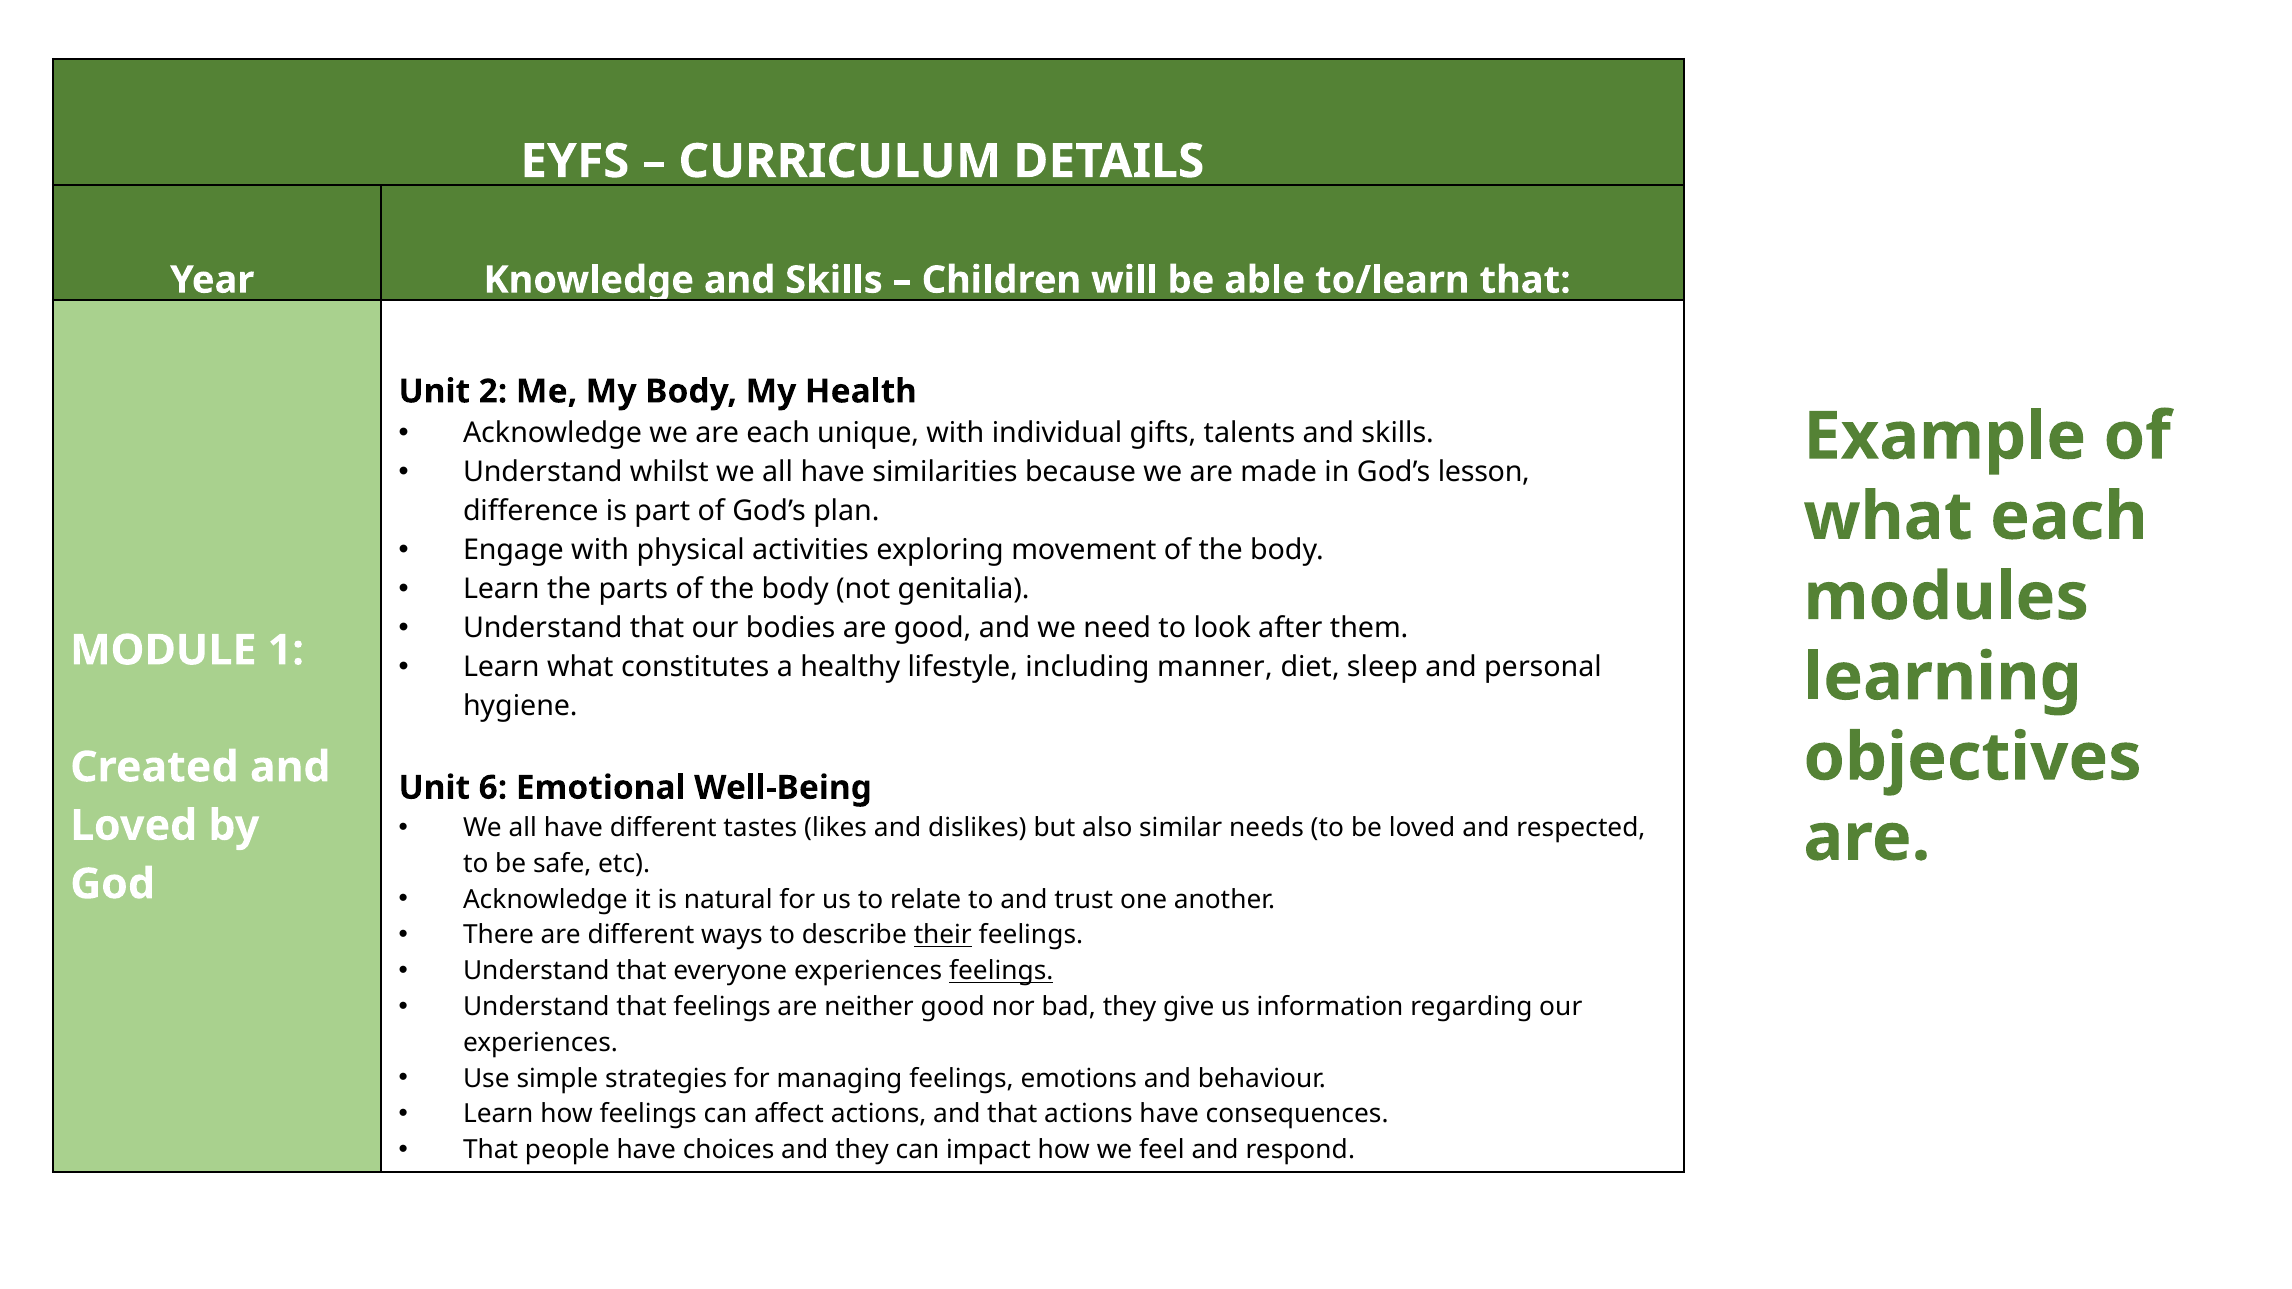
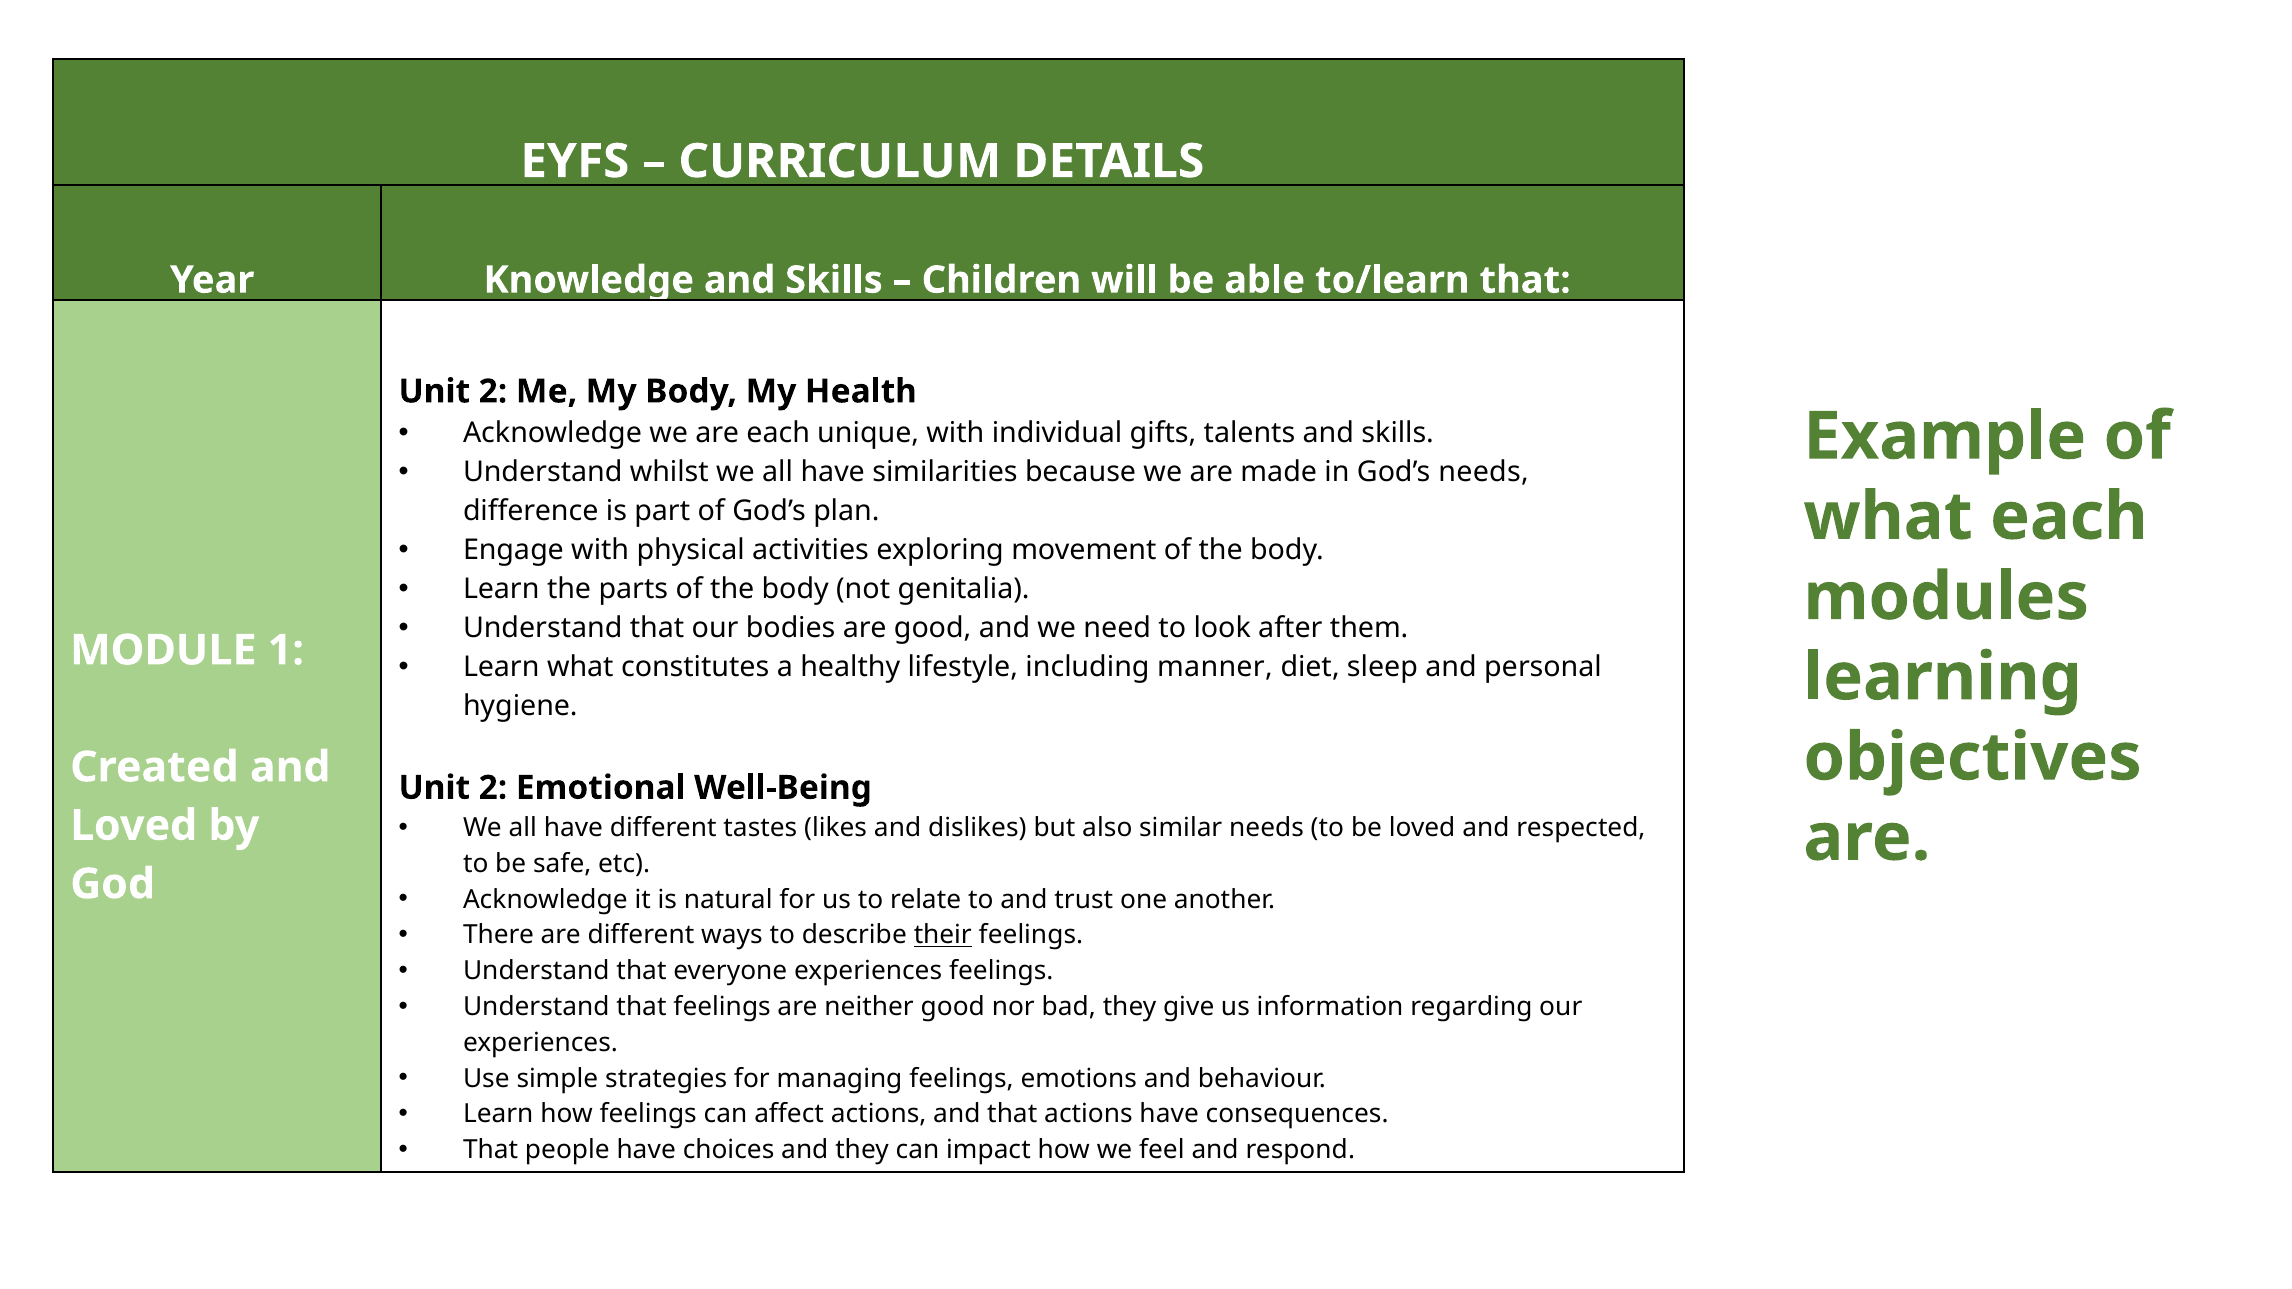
God’s lesson: lesson -> needs (1484, 472)
6: 6 -> 2 (493, 788)
feelings underline: present -> none (1001, 971)
